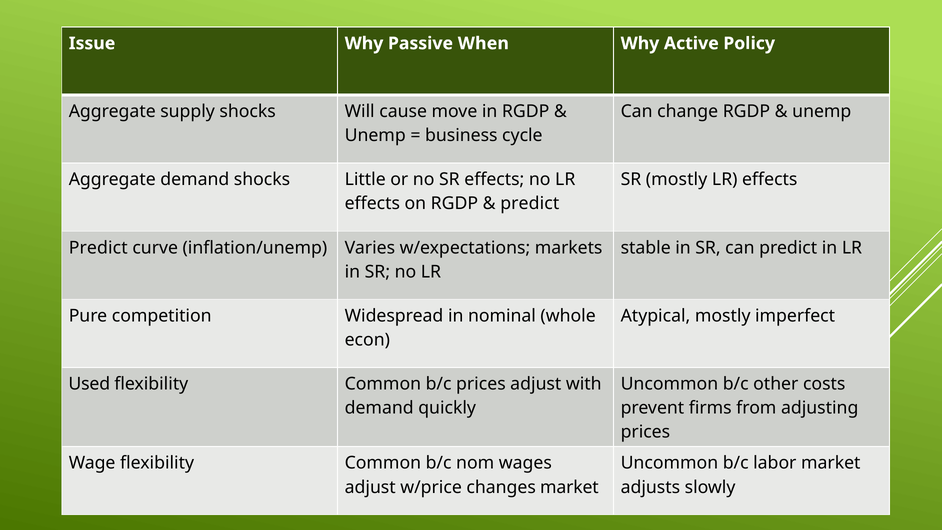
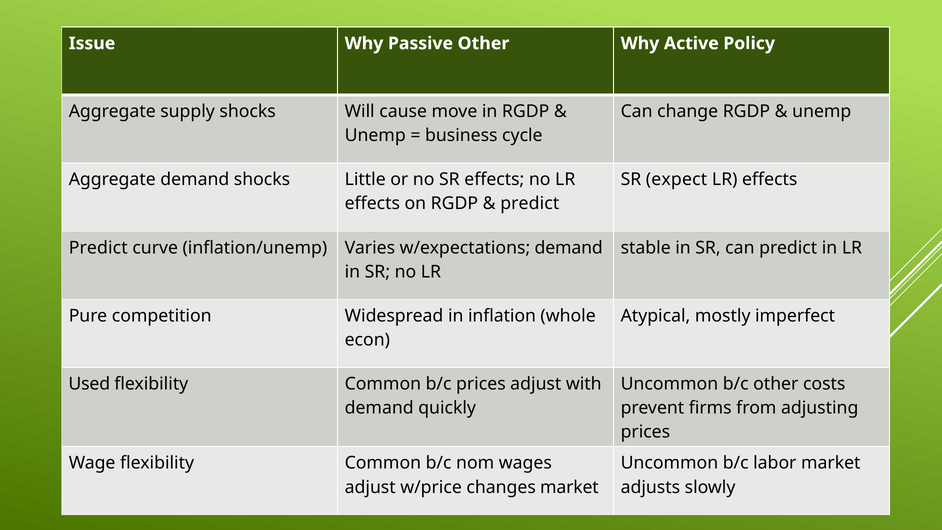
Passive When: When -> Other (483, 43)
SR mostly: mostly -> expect (677, 180)
w/expectations markets: markets -> demand (569, 248)
nominal: nominal -> inflation (502, 316)
